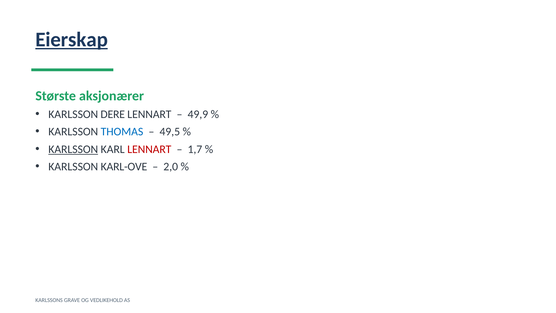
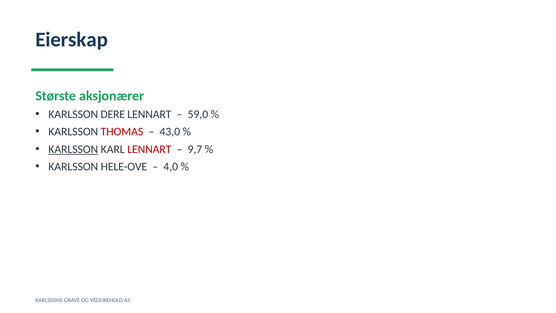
Eierskap underline: present -> none (72, 40)
49,9: 49,9 -> 59,0 (198, 114)
THOMAS colour: blue -> red (122, 132)
49,5: 49,5 -> 43,0 (170, 132)
1,7: 1,7 -> 9,7 (195, 149)
KARL-OVE: KARL-OVE -> HELE-OVE (124, 166)
2,0: 2,0 -> 4,0 (171, 166)
